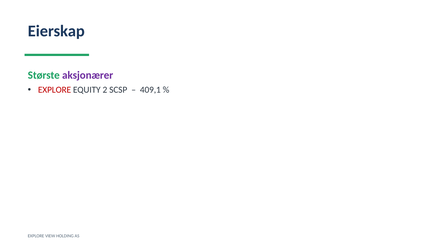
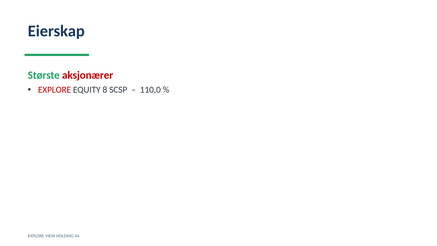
aksjonærer colour: purple -> red (88, 75)
2: 2 -> 8 (105, 90)
409,1: 409,1 -> 110,0 (150, 90)
